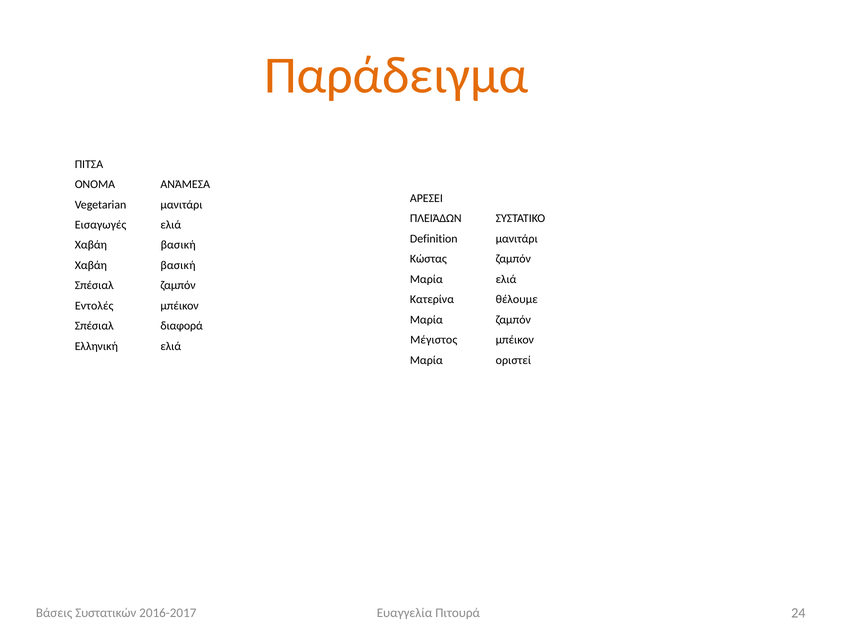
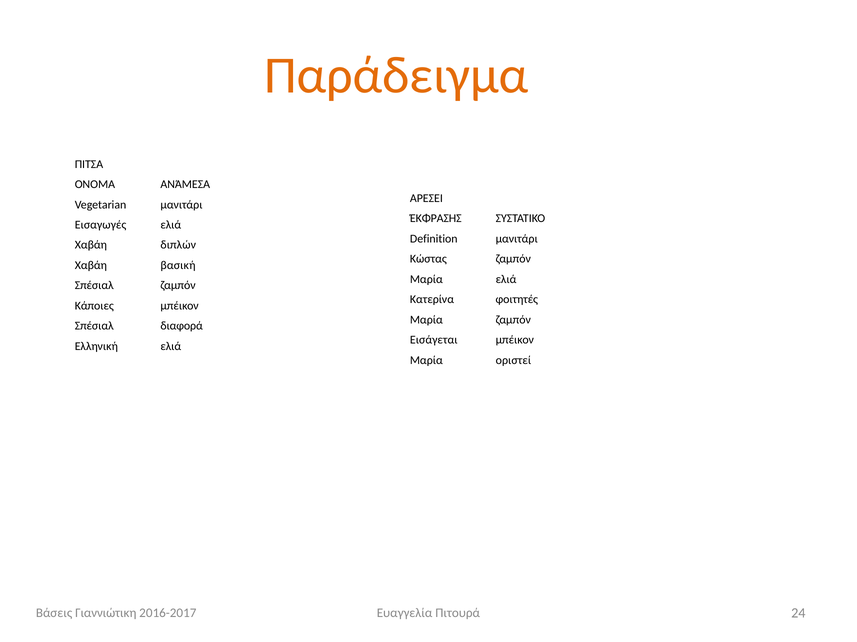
ΠΛΕΙΆΔΩΝ: ΠΛΕΙΆΔΩΝ -> ΈΚΦΡΑΣΗΣ (436, 219)
βασική: βασική -> διπλών (178, 245)
θέλουμε: θέλουμε -> φοιτητές (517, 300)
Εντολές: Εντολές -> Κάποιες (94, 306)
Μέγιστος: Μέγιστος -> Εισάγεται (434, 340)
Συστατικών: Συστατικών -> Γιαννιώτικη (106, 614)
